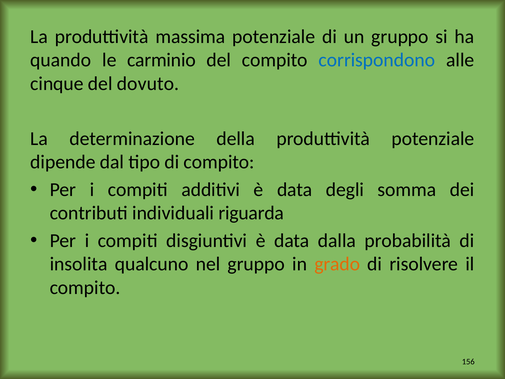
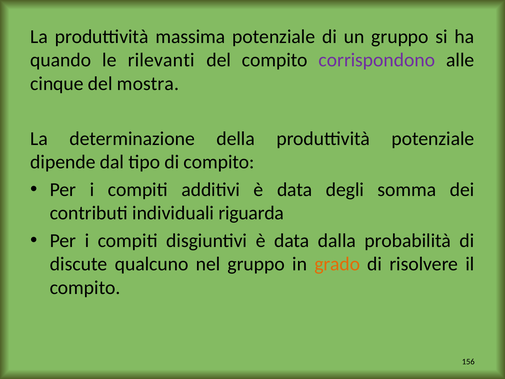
carminio: carminio -> rilevanti (161, 60)
corrispondono colour: blue -> purple (377, 60)
dovuto: dovuto -> mostra (148, 84)
insolita: insolita -> discute (79, 264)
